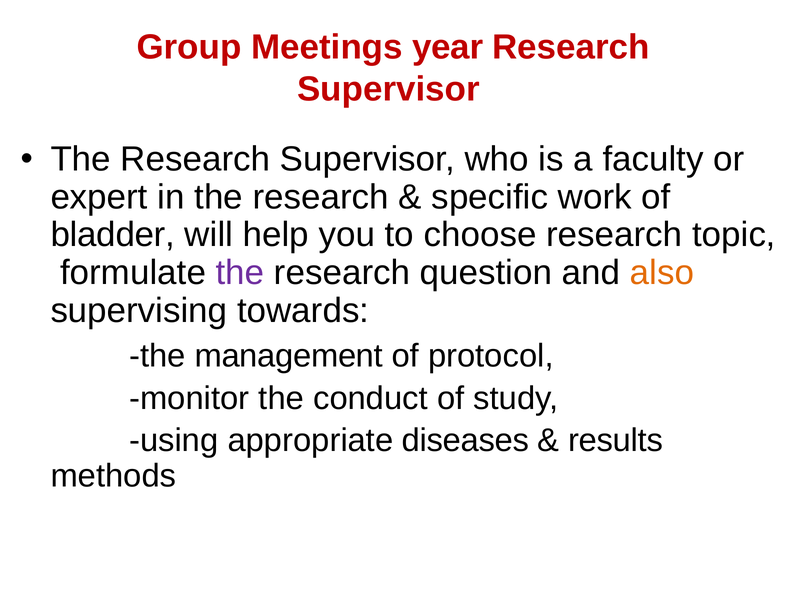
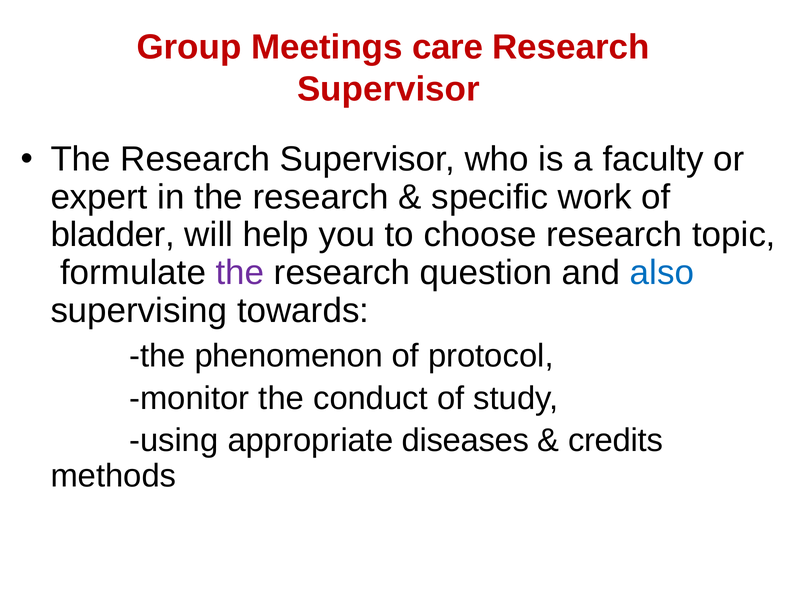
year: year -> care (448, 47)
also colour: orange -> blue (662, 273)
management: management -> phenomenon (289, 356)
results: results -> credits (616, 441)
